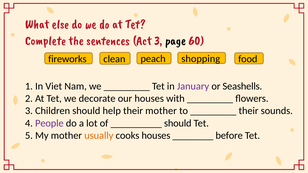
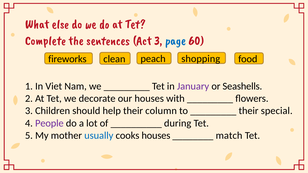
page colour: black -> blue (175, 41)
their mother: mother -> column (161, 111)
sounds: sounds -> special (277, 111)
should: should -> during (178, 123)
usually colour: orange -> blue (99, 136)
before: before -> match (229, 136)
